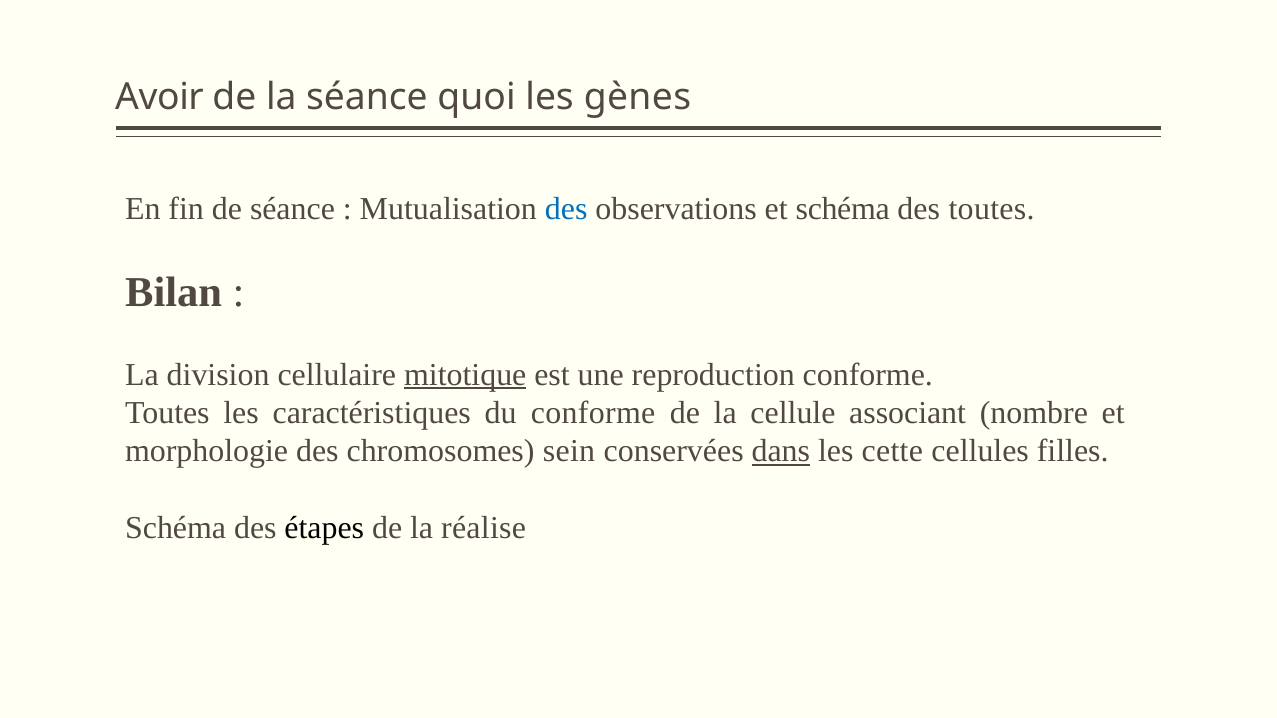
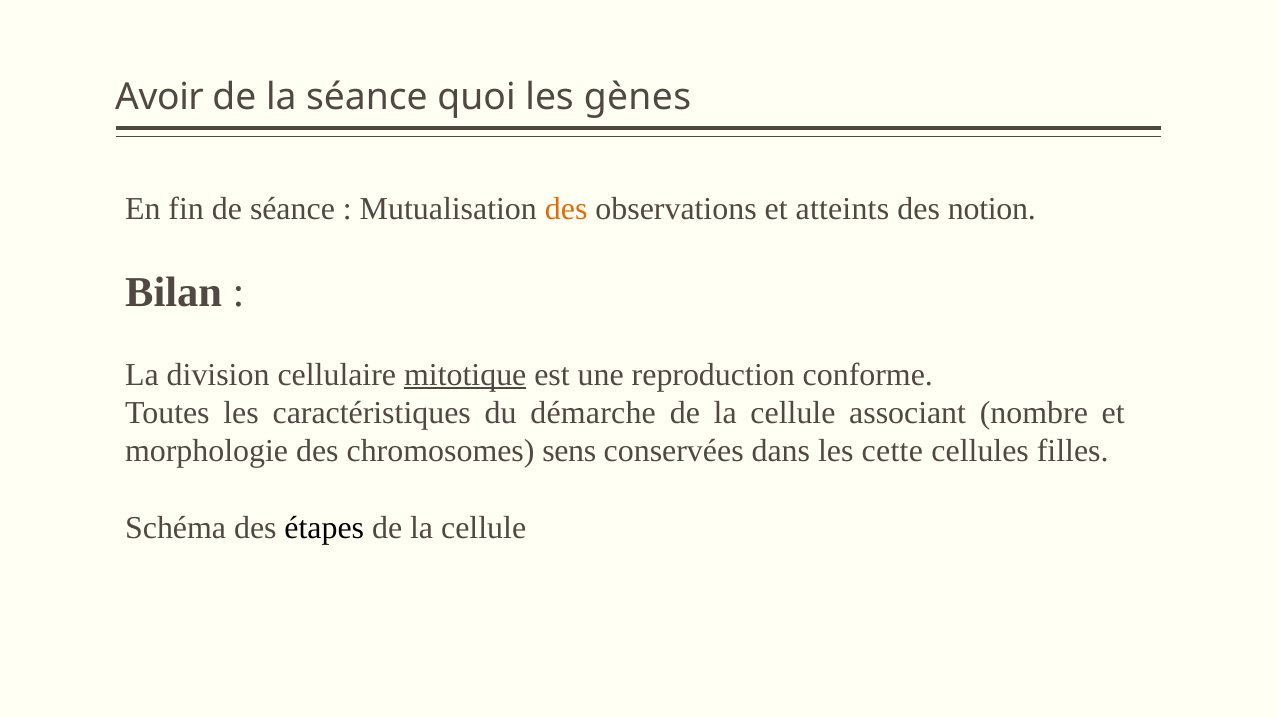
des colour: blue -> orange (566, 209)
et schéma: schéma -> atteints (842, 209)
des toutes: toutes -> notion (992, 209)
du conforme: conforme -> démarche (593, 413)
sein: sein -> sens (569, 451)
dans underline: present -> none (781, 451)
réalise: réalise -> cellule (484, 528)
